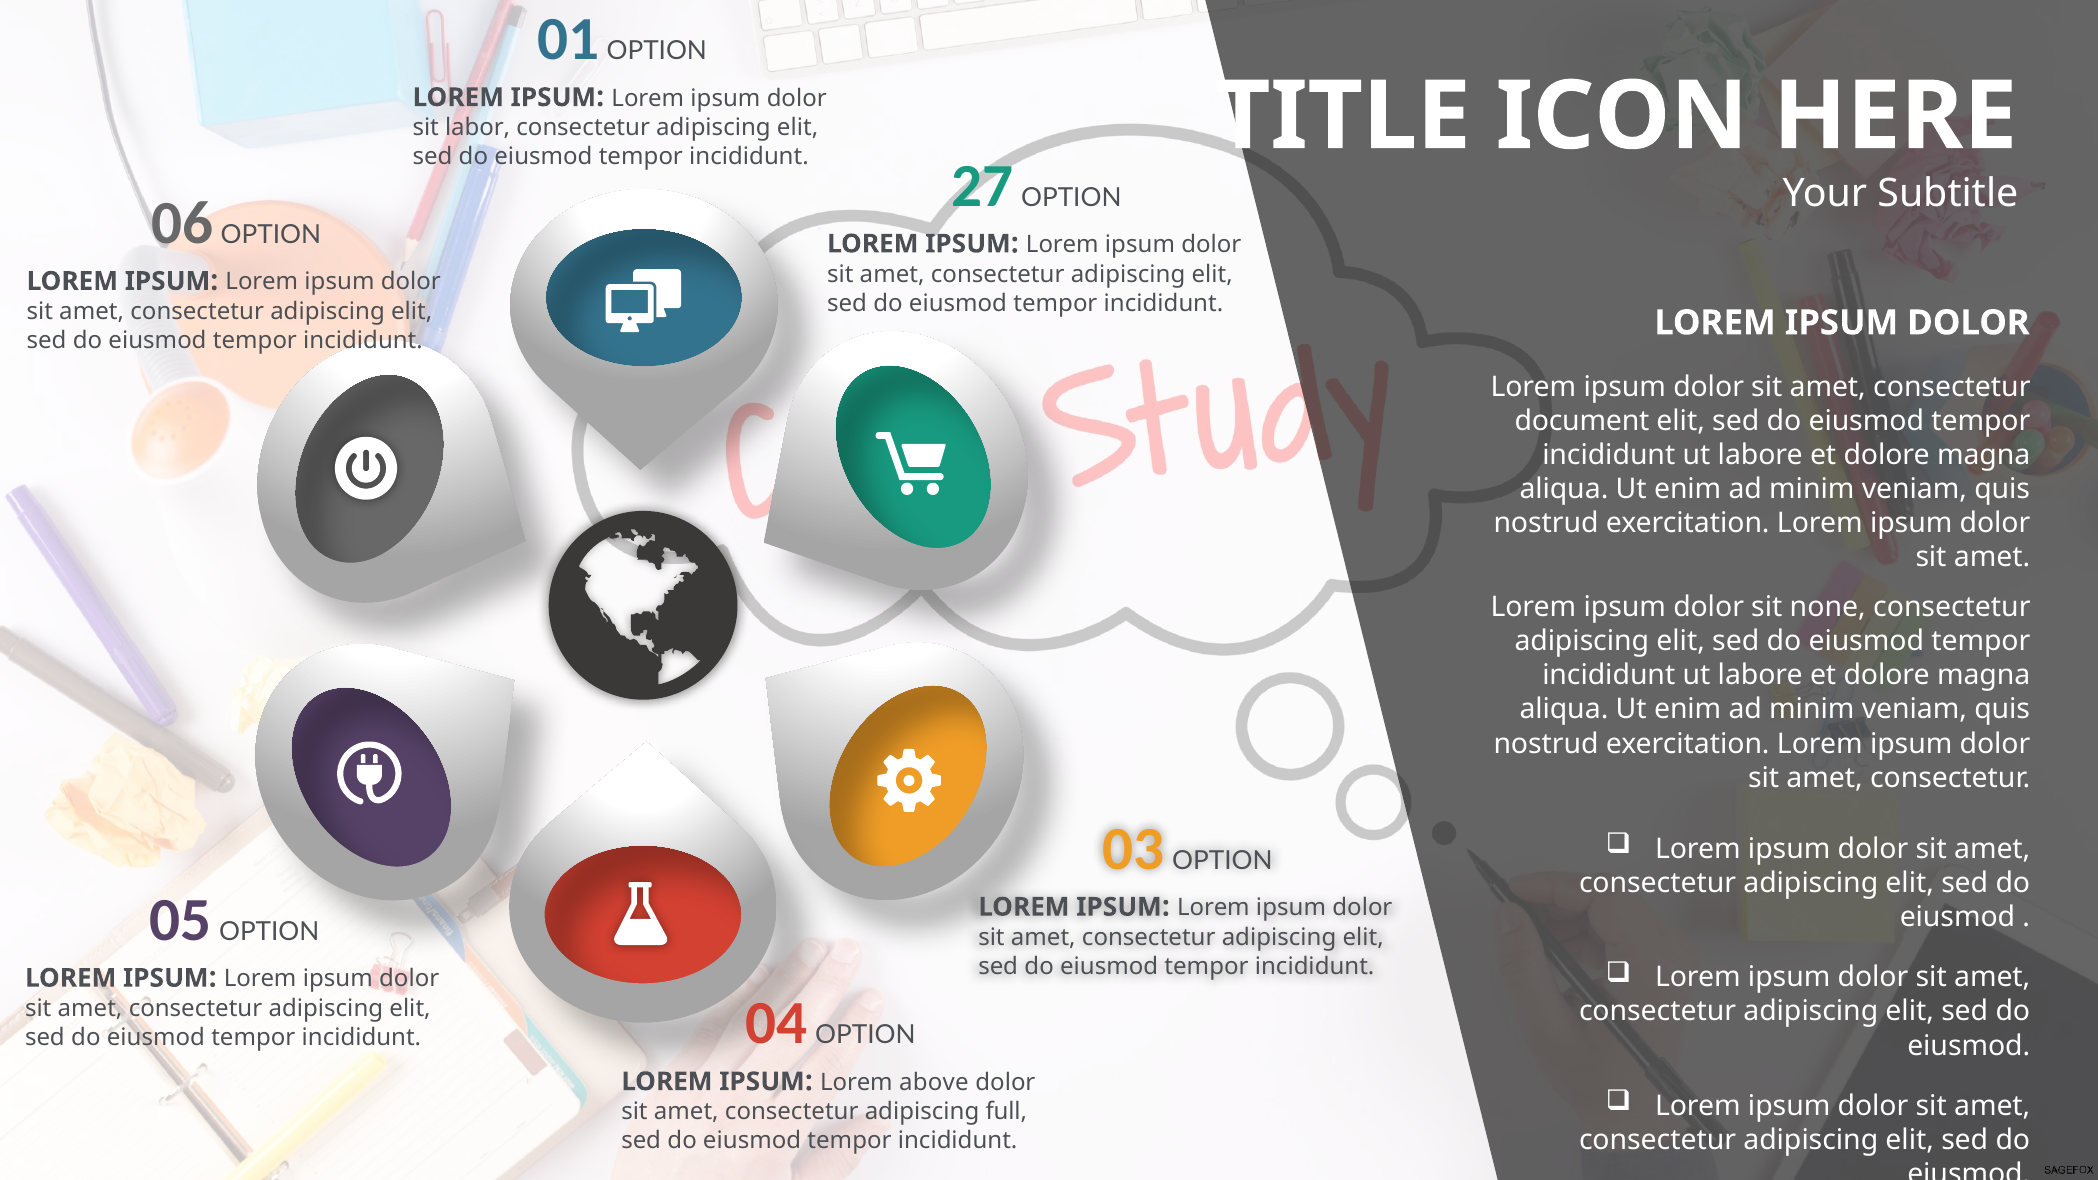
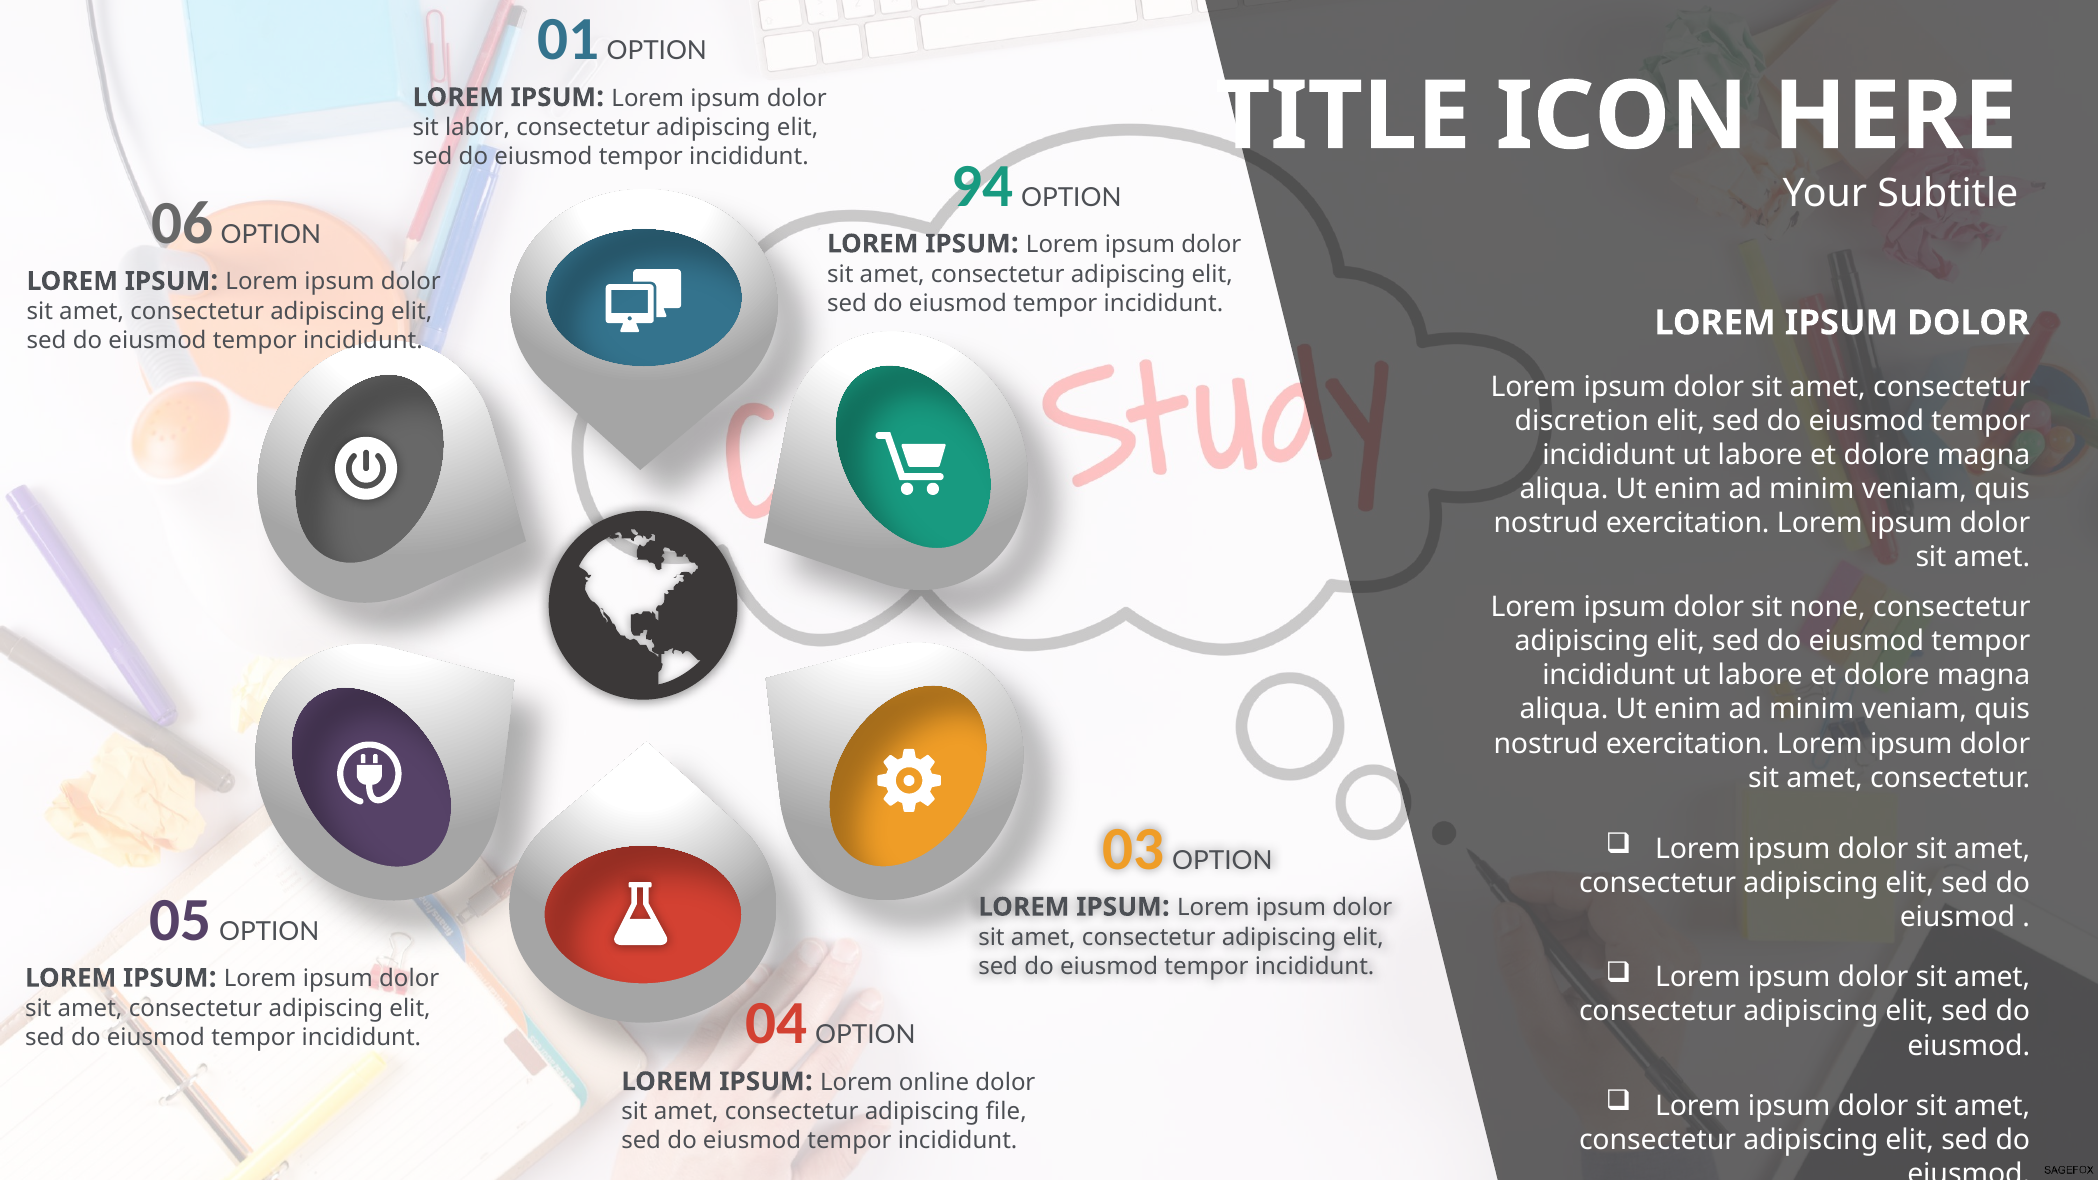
27: 27 -> 94 (983, 186)
document: document -> discretion (1582, 421)
above: above -> online (934, 1082)
full: full -> file (1006, 1112)
